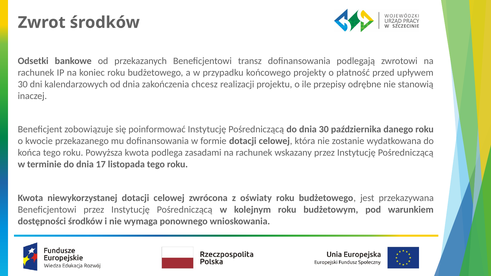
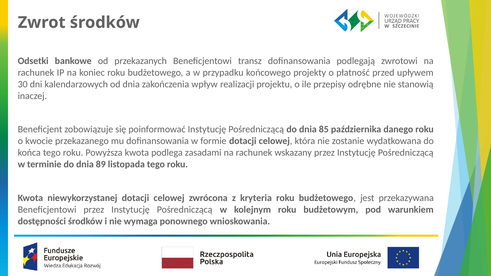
chcesz: chcesz -> wpływ (205, 84)
dnia 30: 30 -> 85 (324, 130)
17: 17 -> 89 (101, 165)
oświaty: oświaty -> kryteria (256, 198)
